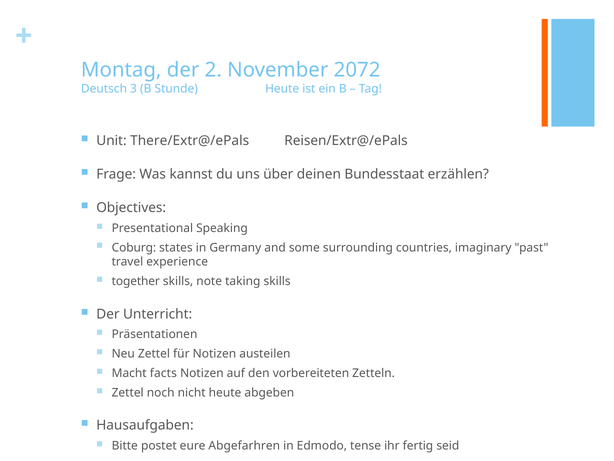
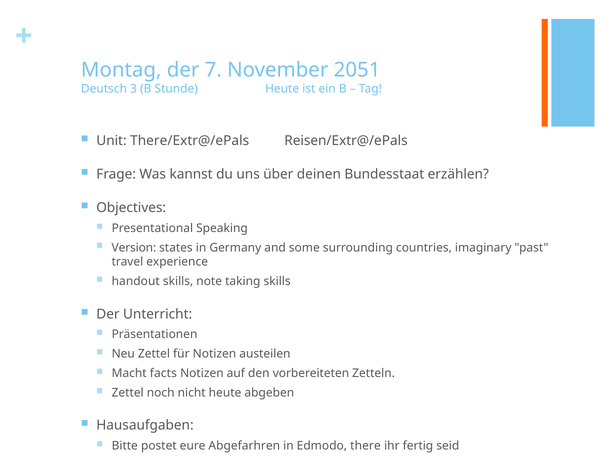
2: 2 -> 7 (213, 70)
2072: 2072 -> 2051 (357, 70)
Coburg: Coburg -> Version (134, 247)
together: together -> handout (136, 281)
tense: tense -> there (365, 445)
